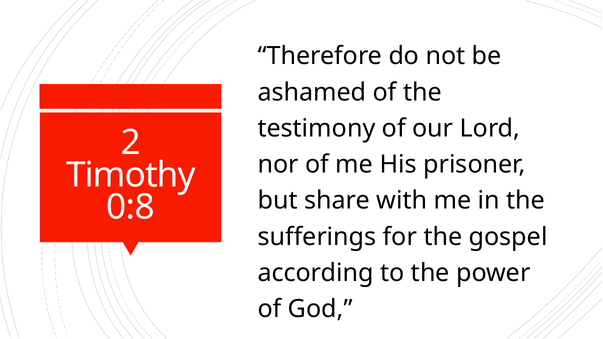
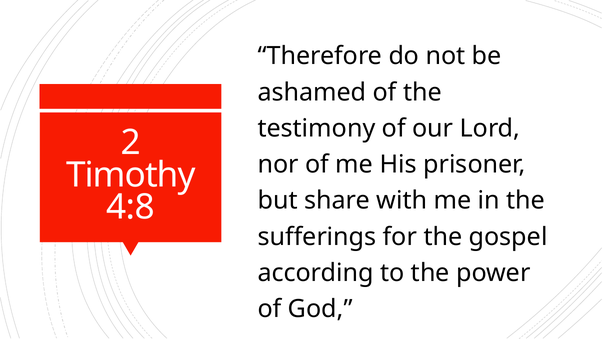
0:8: 0:8 -> 4:8 (131, 207)
